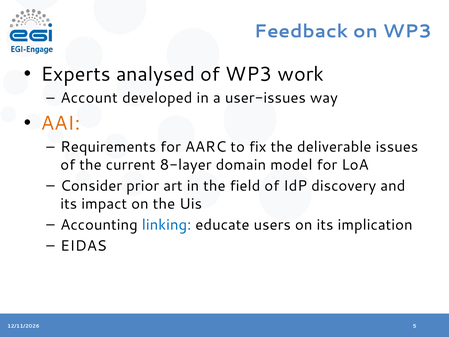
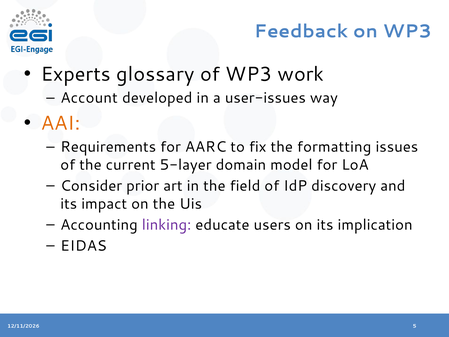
analysed: analysed -> glossary (155, 74)
deliverable: deliverable -> formatting (334, 147)
8-layer: 8-layer -> 5-layer (186, 165)
linking colour: blue -> purple (167, 225)
